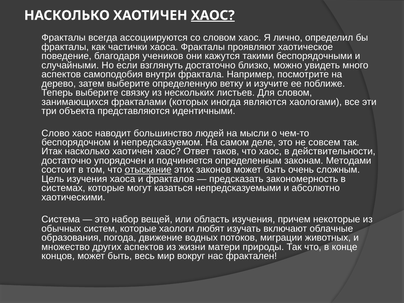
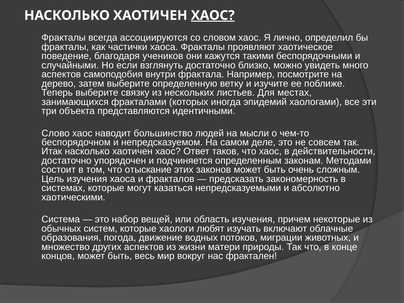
Для словом: словом -> местах (295, 93)
являются: являются -> эпидемий (265, 102)
отыскание underline: present -> none (148, 170)
